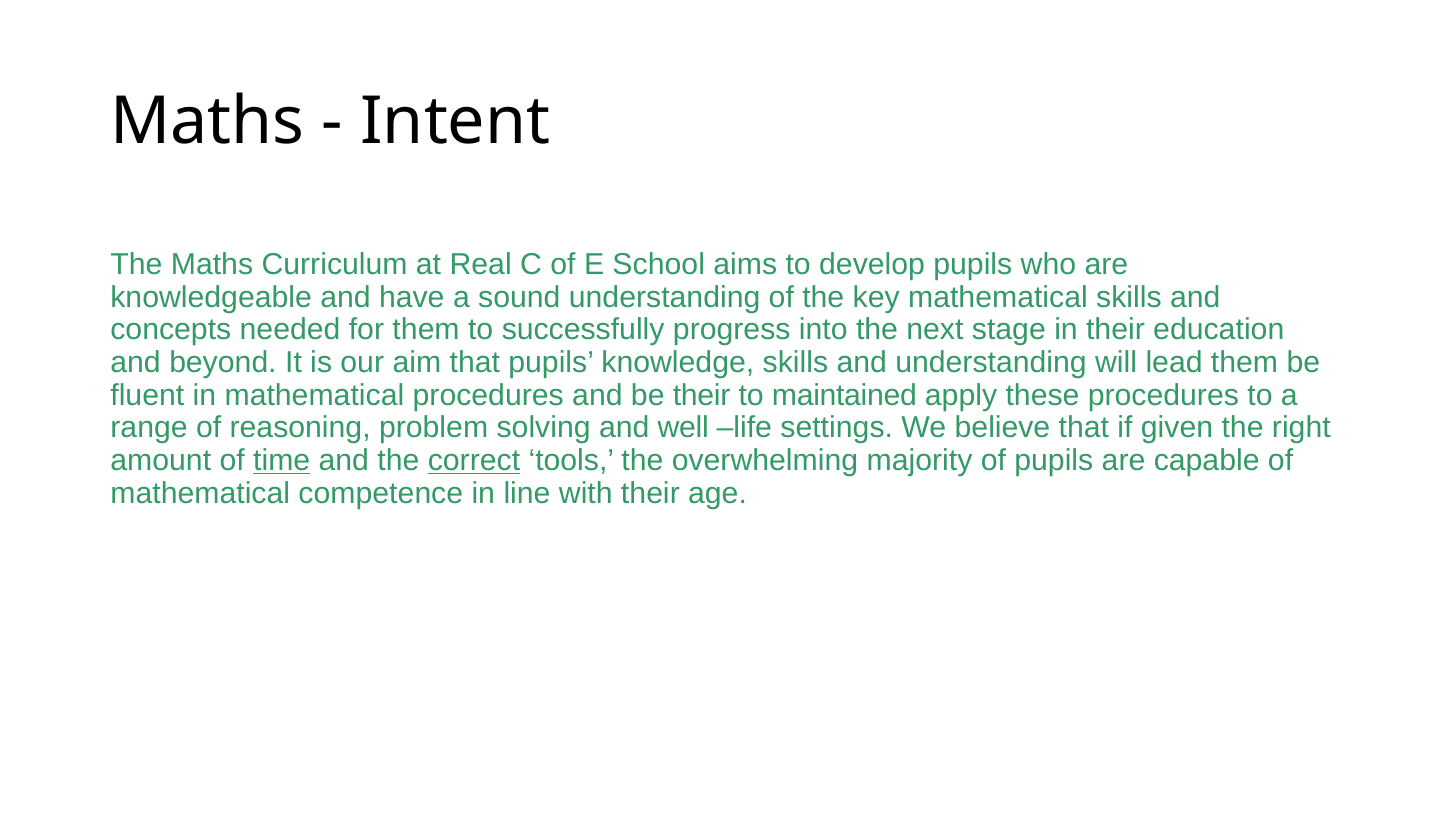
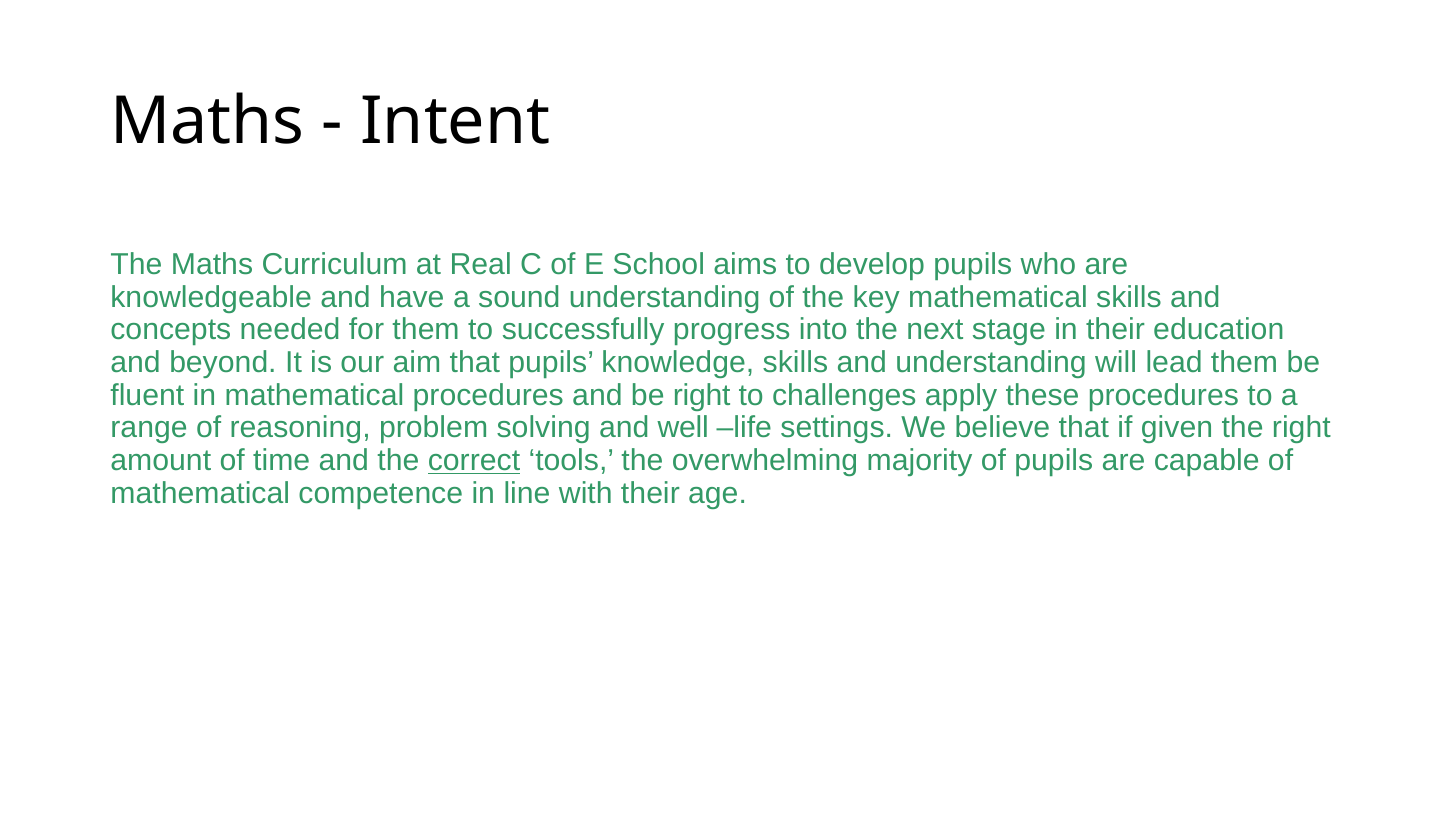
be their: their -> right (702, 395)
maintained: maintained -> challenges (844, 395)
time underline: present -> none (282, 460)
